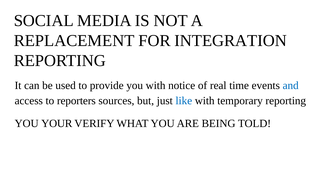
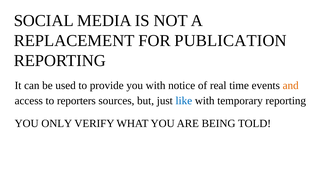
INTEGRATION: INTEGRATION -> PUBLICATION (231, 41)
and colour: blue -> orange (291, 85)
YOUR: YOUR -> ONLY (57, 123)
